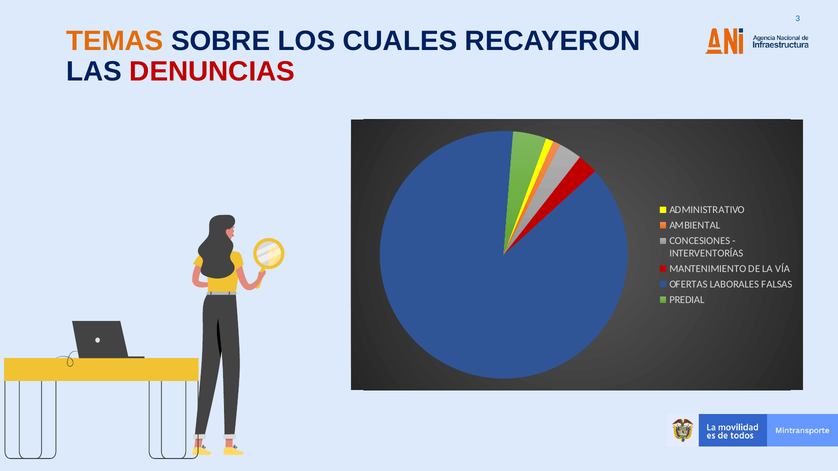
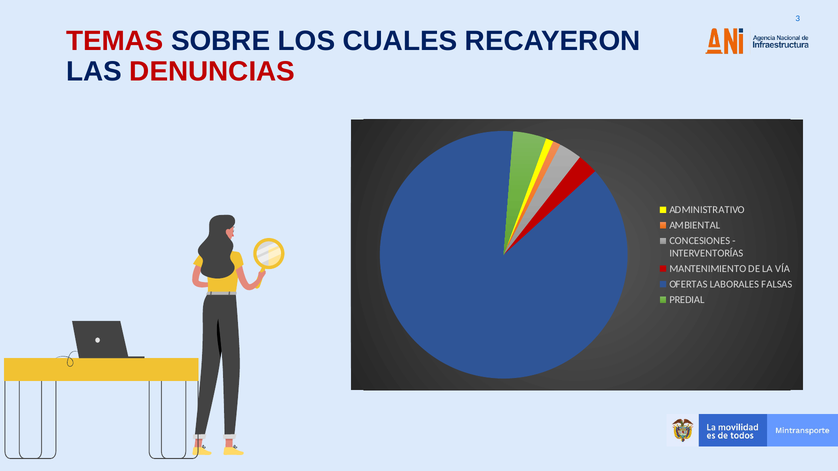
TEMAS colour: orange -> red (115, 41)
